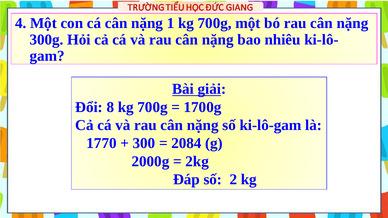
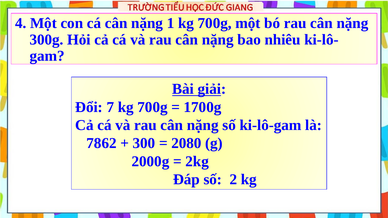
8: 8 -> 7 (110, 107)
1770: 1770 -> 7862 (102, 143)
2084: 2084 -> 2080 (186, 143)
